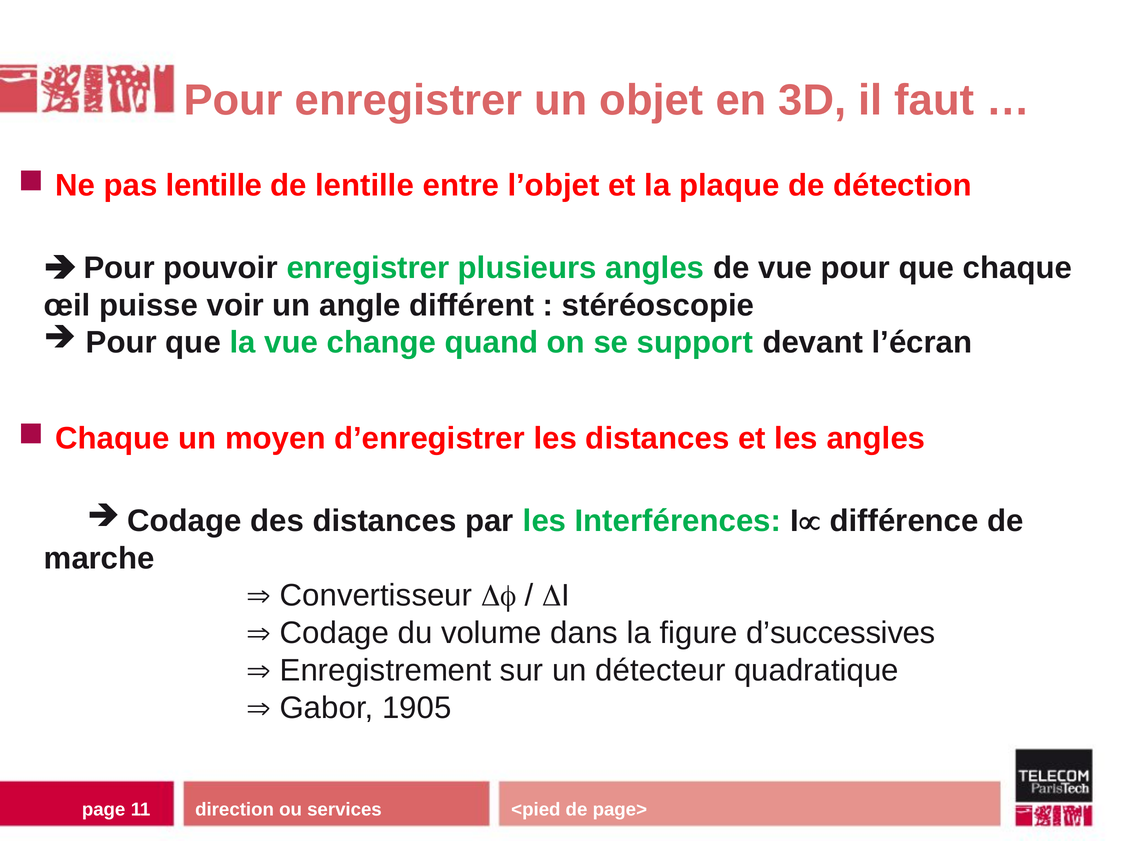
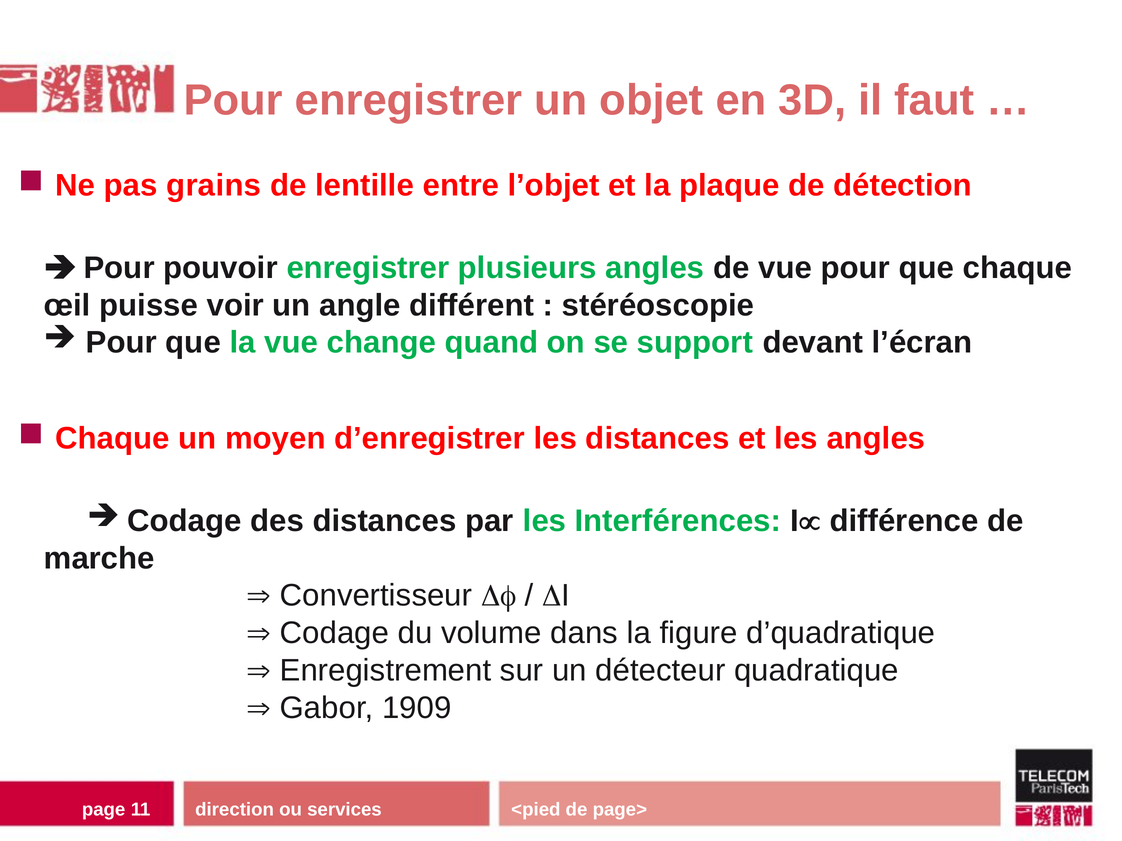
pas lentille: lentille -> grains (214, 186)
d’successives: d’successives -> d’quadratique (841, 633)
1905: 1905 -> 1909 (417, 708)
